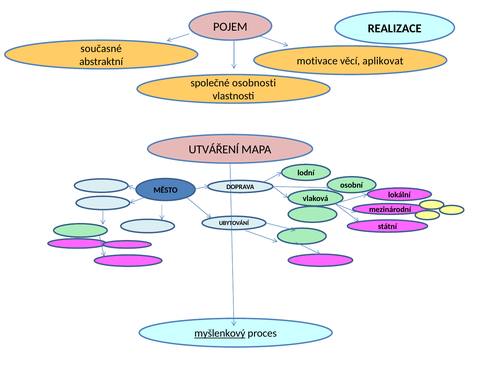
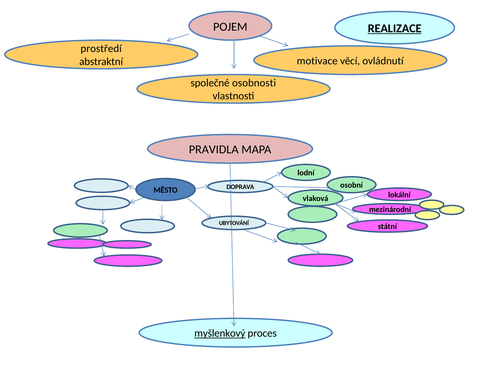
REALIZACE underline: none -> present (395, 29)
současné: současné -> prostředí (101, 49)
aplikovat: aplikovat -> ovládnutí (383, 61)
UTVÁŘENÍ: UTVÁŘENÍ -> PRAVIDLA (214, 150)
